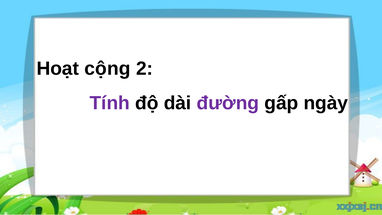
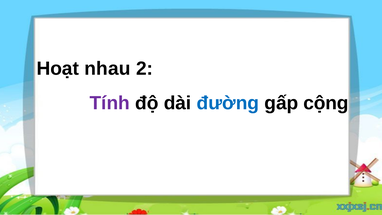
cộng: cộng -> nhau (107, 69)
đường colour: purple -> blue (228, 103)
ngày: ngày -> cộng (326, 103)
